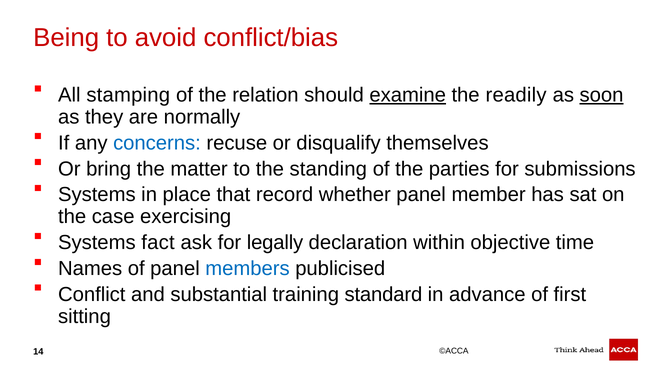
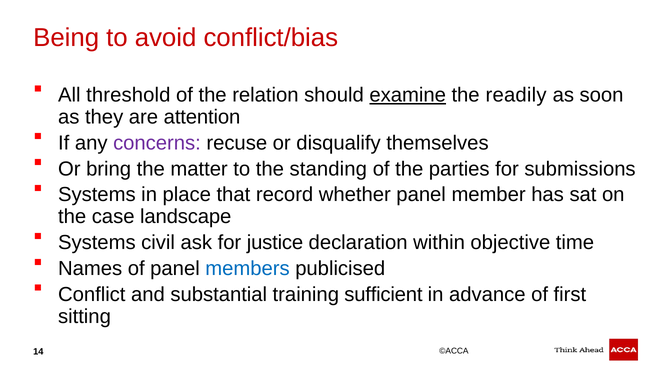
stamping: stamping -> threshold (128, 95)
soon underline: present -> none (602, 95)
normally: normally -> attention (202, 117)
concerns colour: blue -> purple (157, 143)
exercising: exercising -> landscape (186, 216)
fact: fact -> civil (158, 242)
legally: legally -> justice (275, 242)
standard: standard -> sufficient (383, 294)
